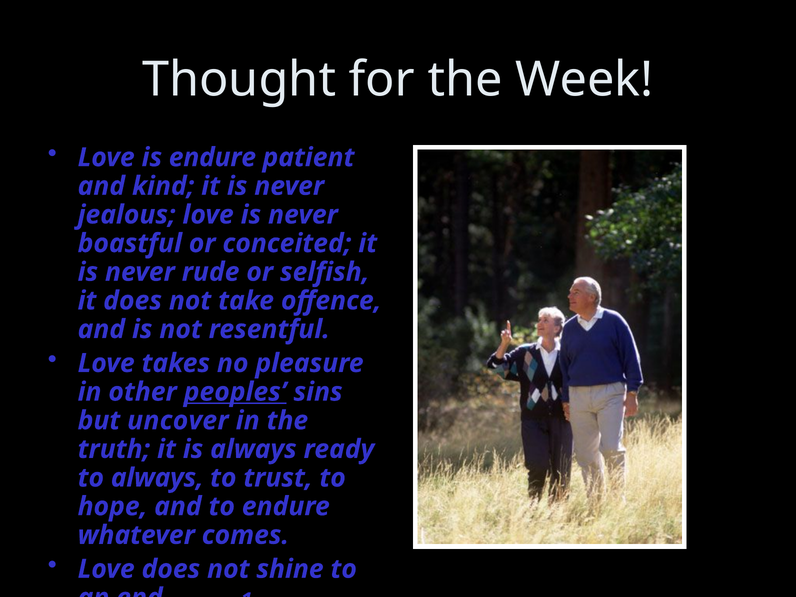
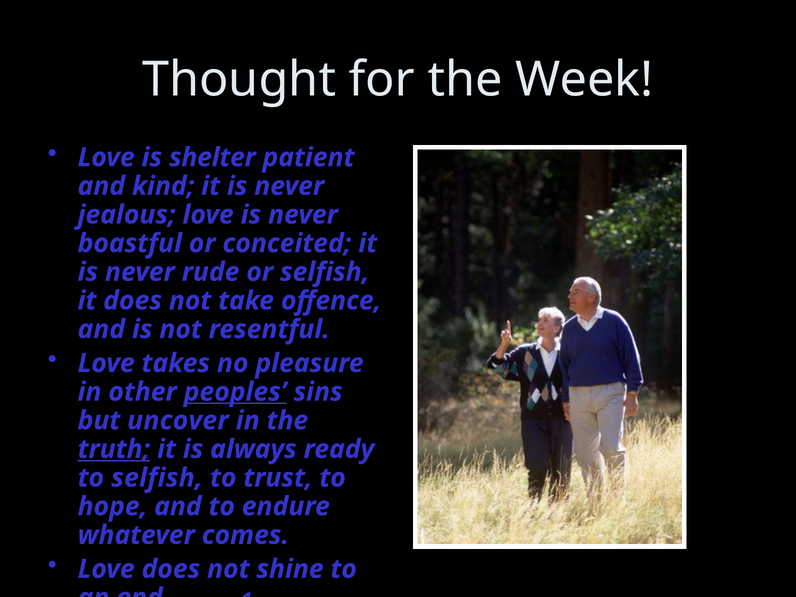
is endure: endure -> shelter (212, 157)
truth underline: none -> present (114, 449)
to always: always -> selfish (157, 478)
